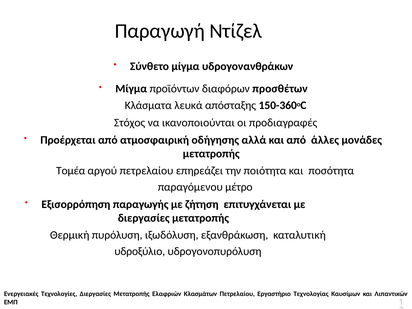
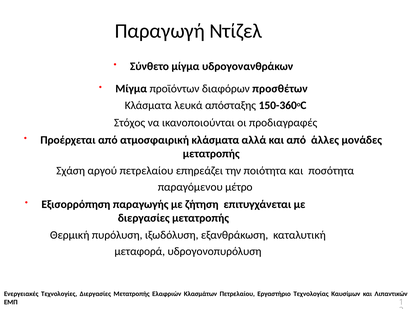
ατμοσφαιρική οδήγησης: οδήγησης -> κλάσματα (215, 140)
Τομέα: Τομέα -> Σχάση (71, 171)
υδροξύλιο: υδροξύλιο -> μεταφορά (140, 252)
